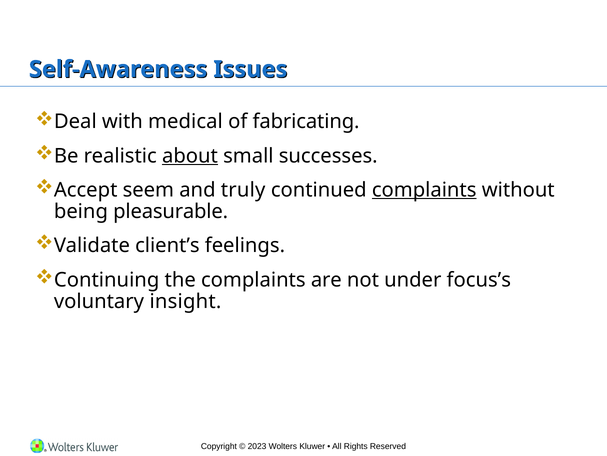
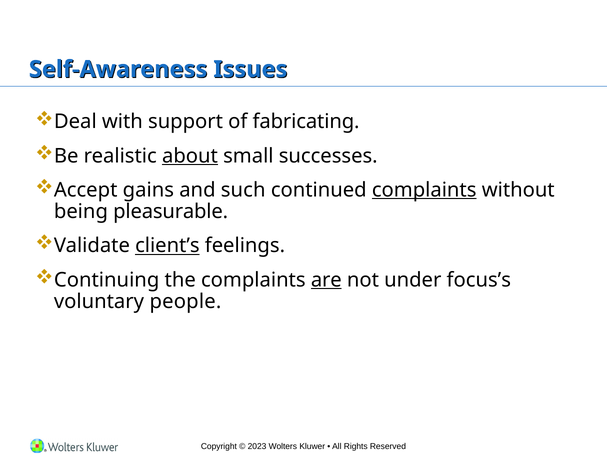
medical: medical -> support (186, 122)
seem: seem -> gains (148, 190)
truly: truly -> such (243, 190)
client’s underline: none -> present (167, 245)
are underline: none -> present (326, 279)
insight: insight -> people (185, 301)
